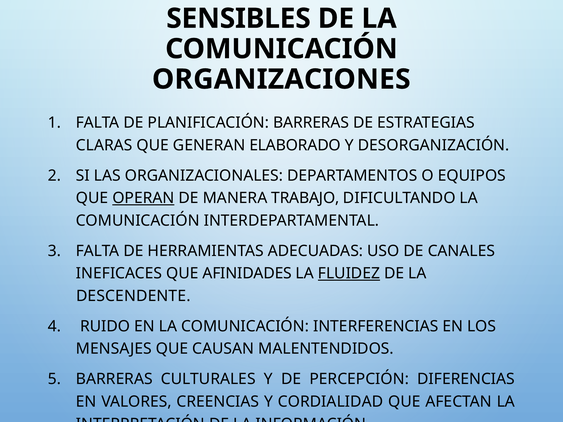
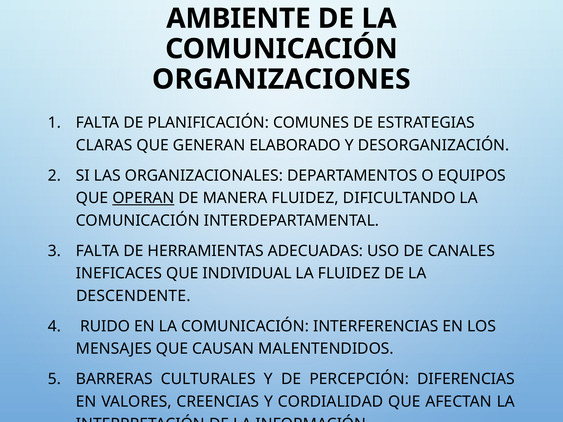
SENSIBLES: SENSIBLES -> AMBIENTE (239, 19)
PLANIFICACIÓN BARRERAS: BARRERAS -> COMUNES (311, 123)
MANERA TRABAJO: TRABAJO -> FLUIDEZ (305, 198)
AFINIDADES: AFINIDADES -> INDIVIDUAL (247, 274)
FLUIDEZ underline: present -> none (349, 274)
